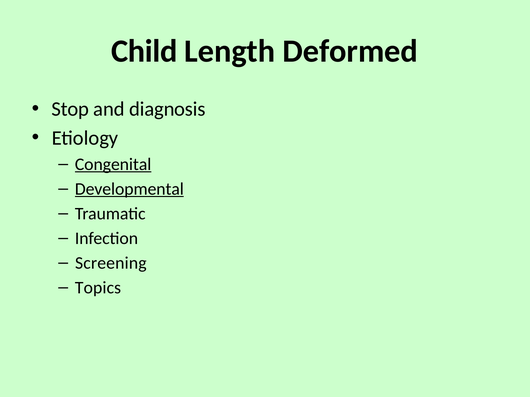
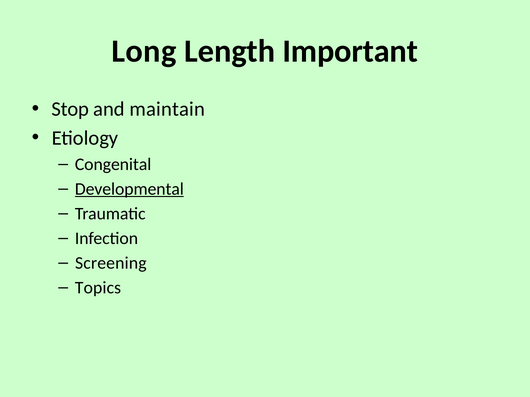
Child: Child -> Long (144, 51)
Deformed: Deformed -> Important (350, 51)
diagnosis: diagnosis -> maintain (167, 109)
Congenital underline: present -> none (113, 164)
